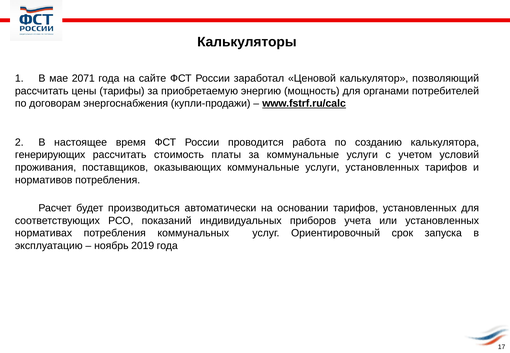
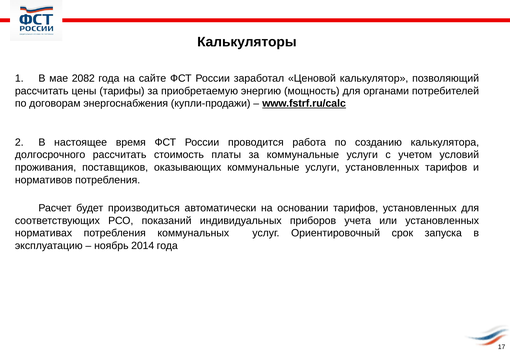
2071: 2071 -> 2082 (83, 78)
генерирующих: генерирующих -> долгосрочного (50, 155)
2019: 2019 -> 2014 (143, 246)
